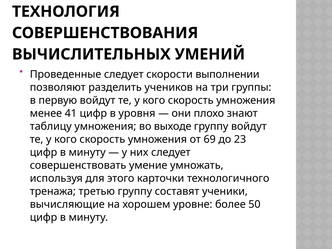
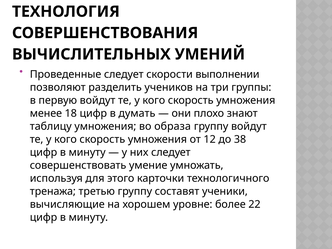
41: 41 -> 18 (71, 113)
уровня: уровня -> думать (137, 113)
выходе: выходе -> образа (173, 126)
69: 69 -> 12 (210, 139)
23: 23 -> 38 (240, 139)
50: 50 -> 22 (254, 204)
